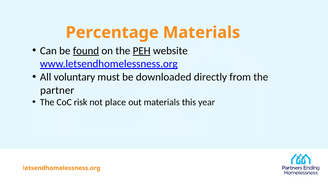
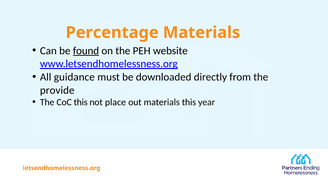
PEH underline: present -> none (142, 51)
voluntary: voluntary -> guidance (74, 77)
partner: partner -> provide (57, 90)
CoC risk: risk -> this (81, 103)
